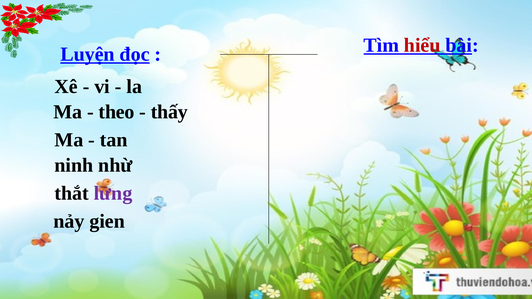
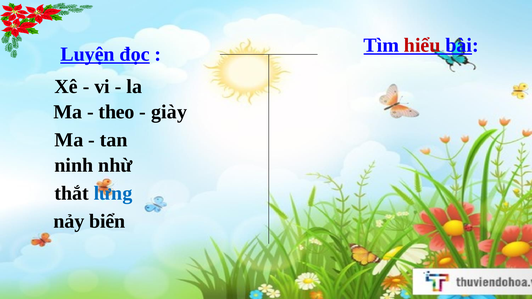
thấy: thấy -> giày (169, 112)
lưng colour: purple -> blue (113, 194)
gien: gien -> biển (107, 221)
